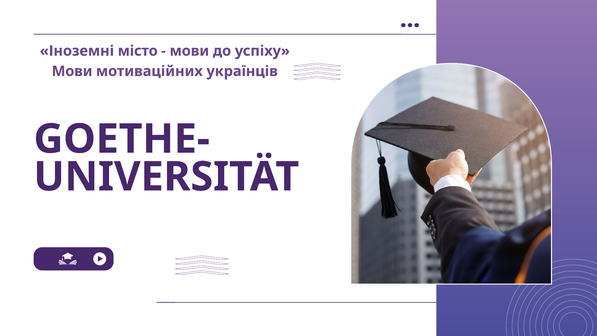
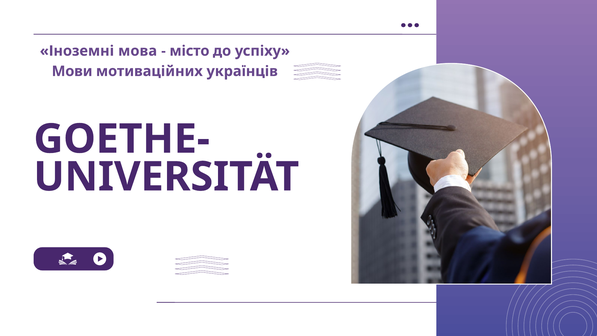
місто: місто -> мова (138, 51)
мови: мови -> місто (189, 51)
